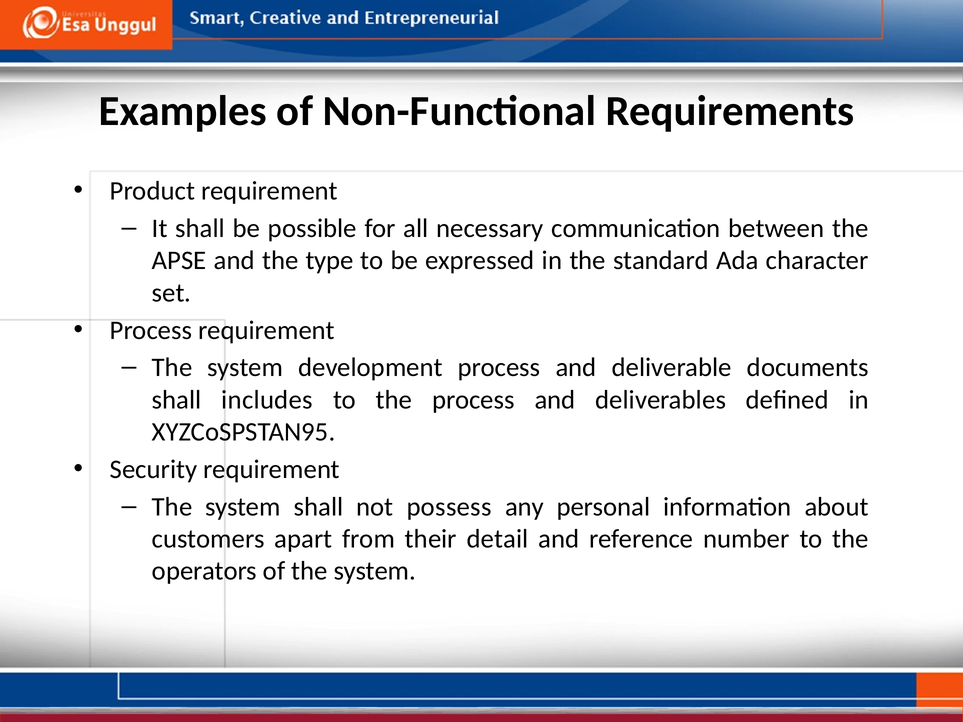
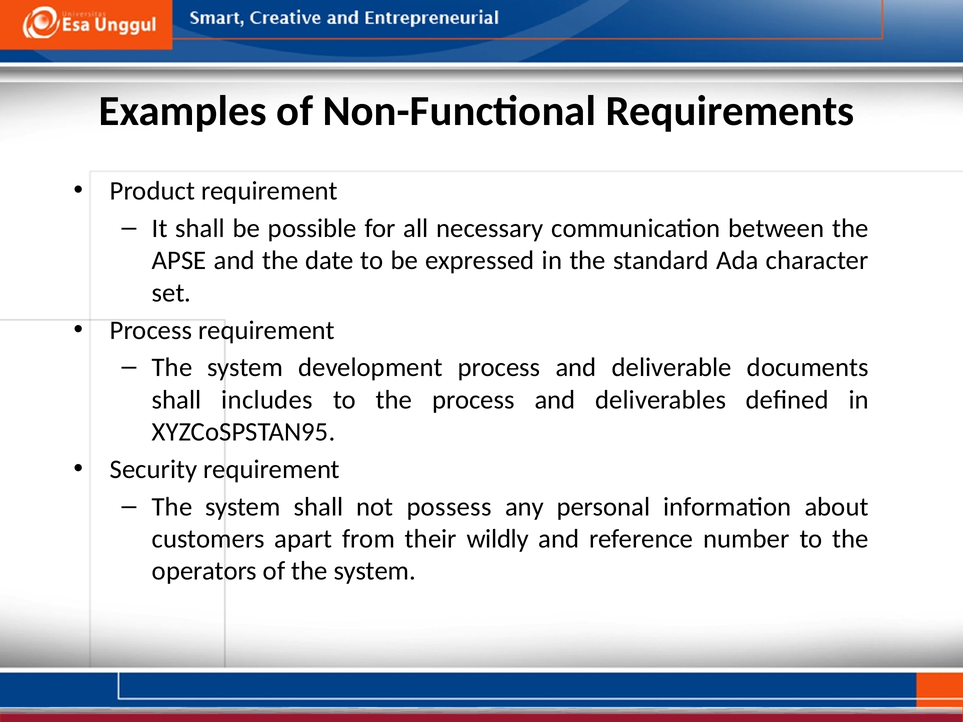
type: type -> date (330, 261)
detail: detail -> wildly (498, 539)
